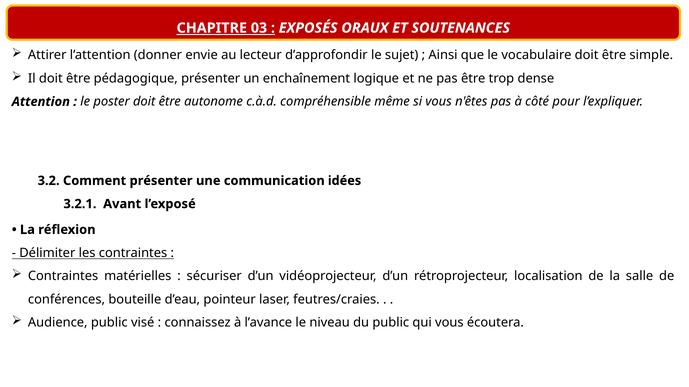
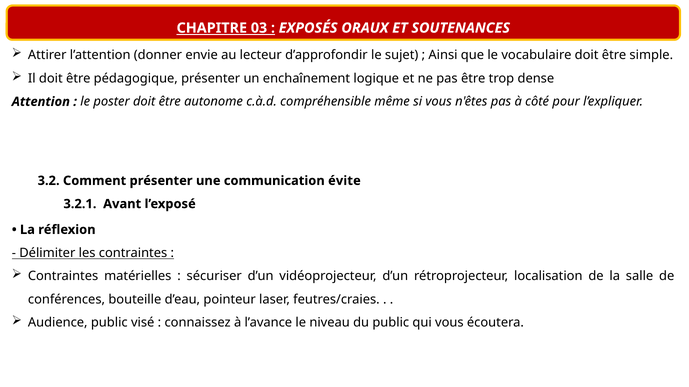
idées: idées -> évite (344, 181)
